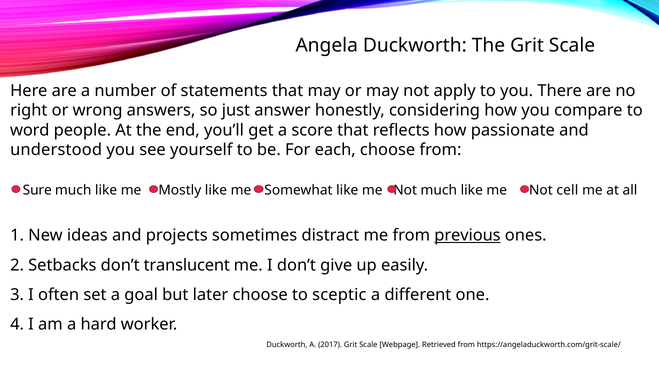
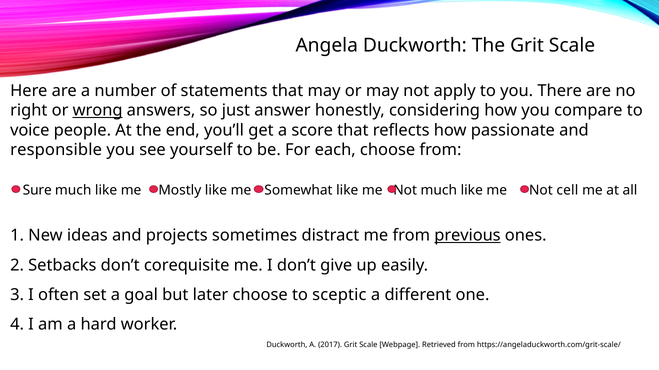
wrong underline: none -> present (98, 111)
word: word -> voice (30, 130)
understood: understood -> responsible (56, 150)
translucent: translucent -> corequisite (187, 266)
